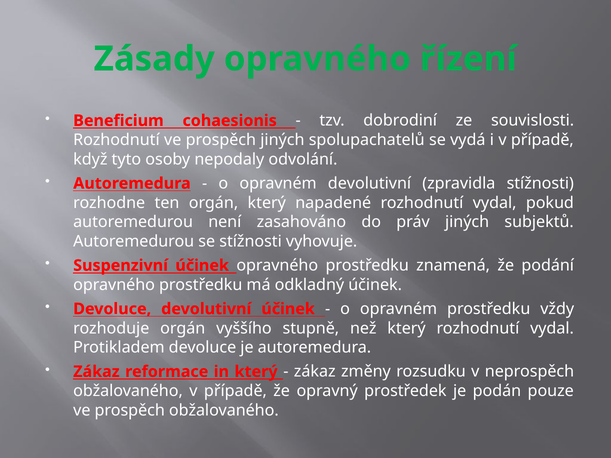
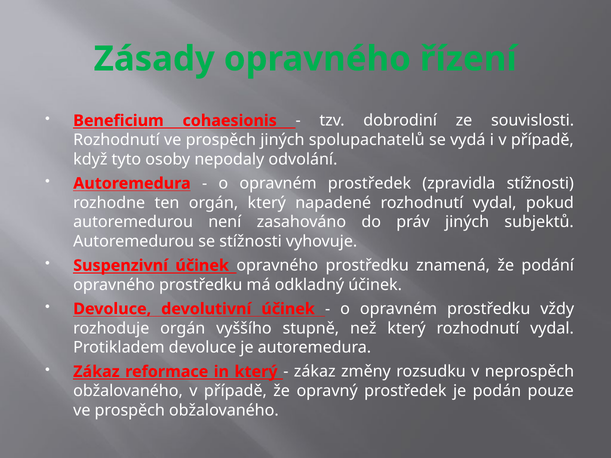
opravném devolutivní: devolutivní -> prostředek (369, 184)
